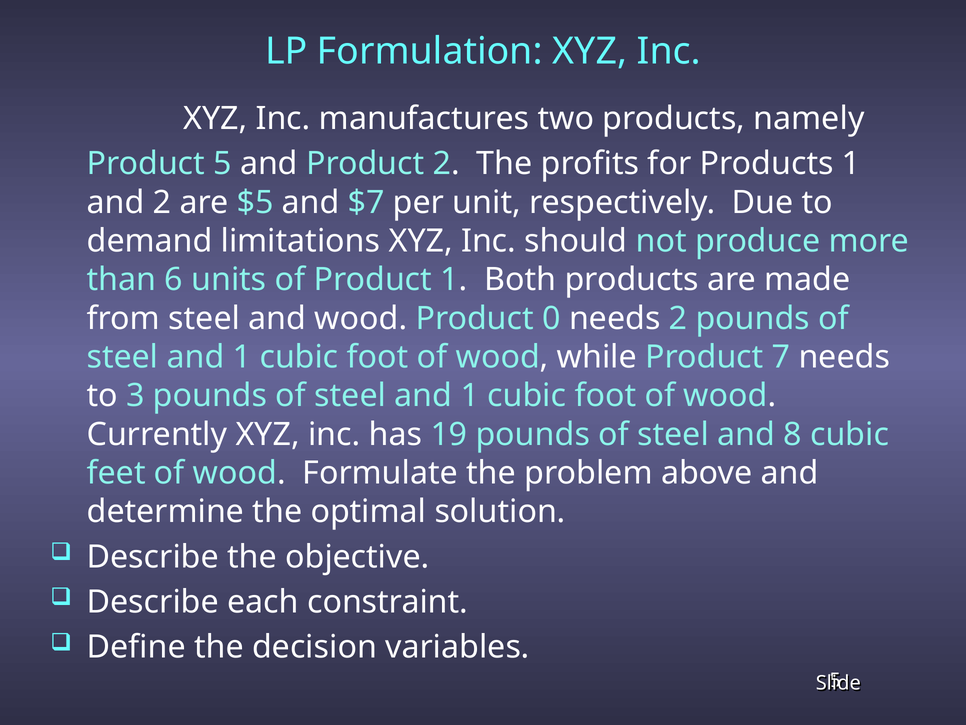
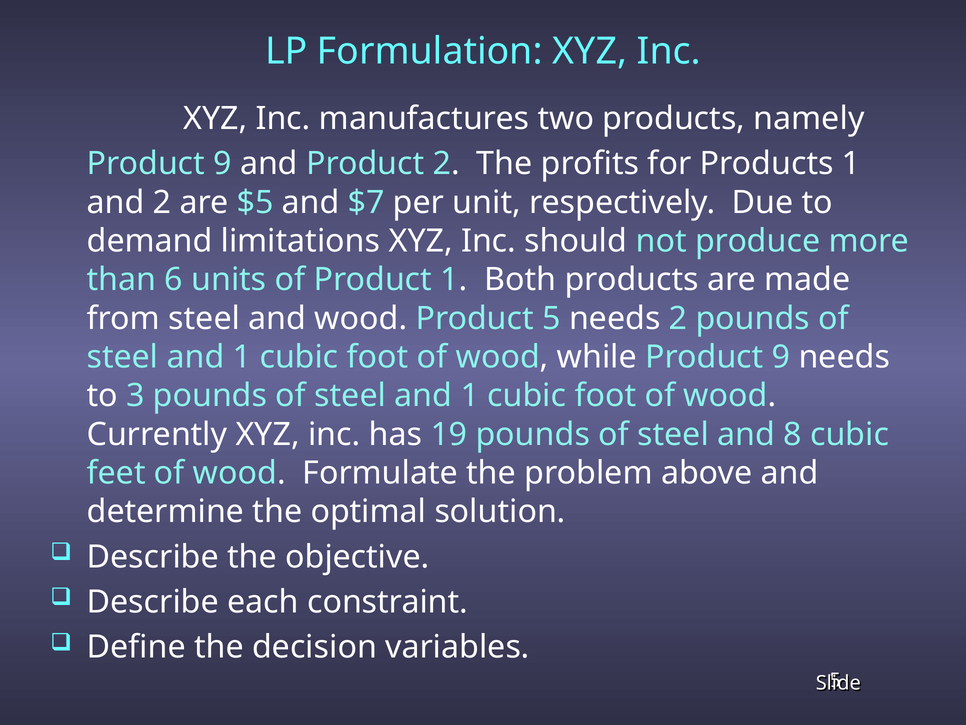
5: 5 -> 9 (223, 164)
Product 0: 0 -> 5 (552, 318)
while Product 7: 7 -> 9 (781, 357)
